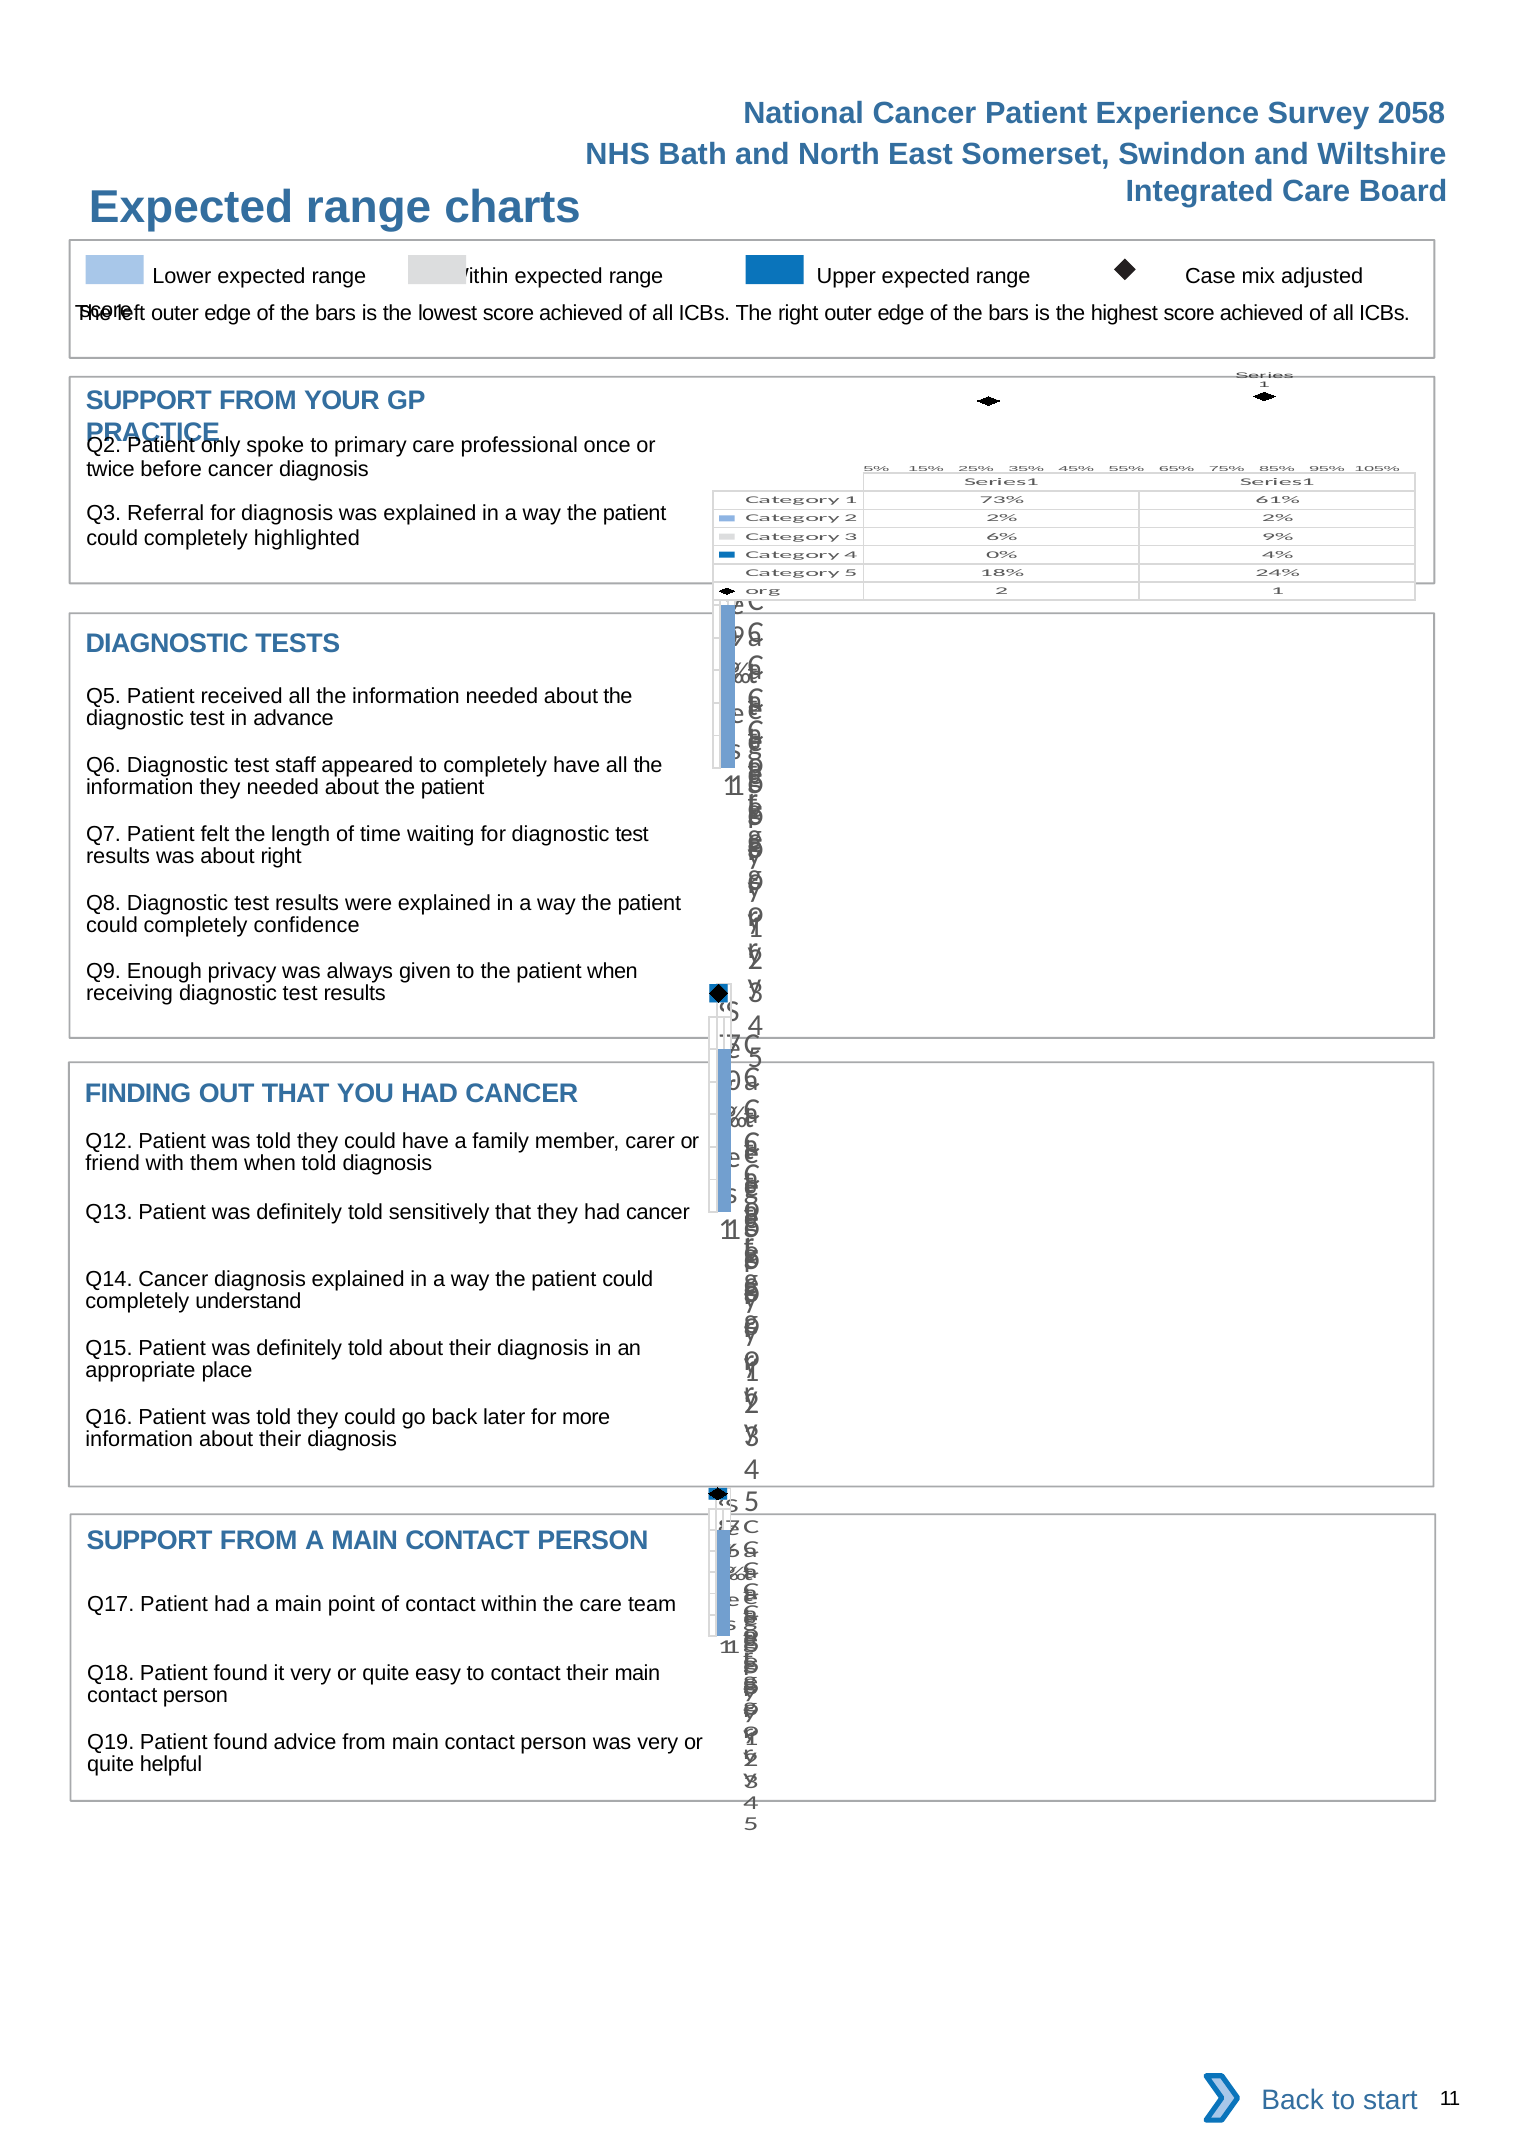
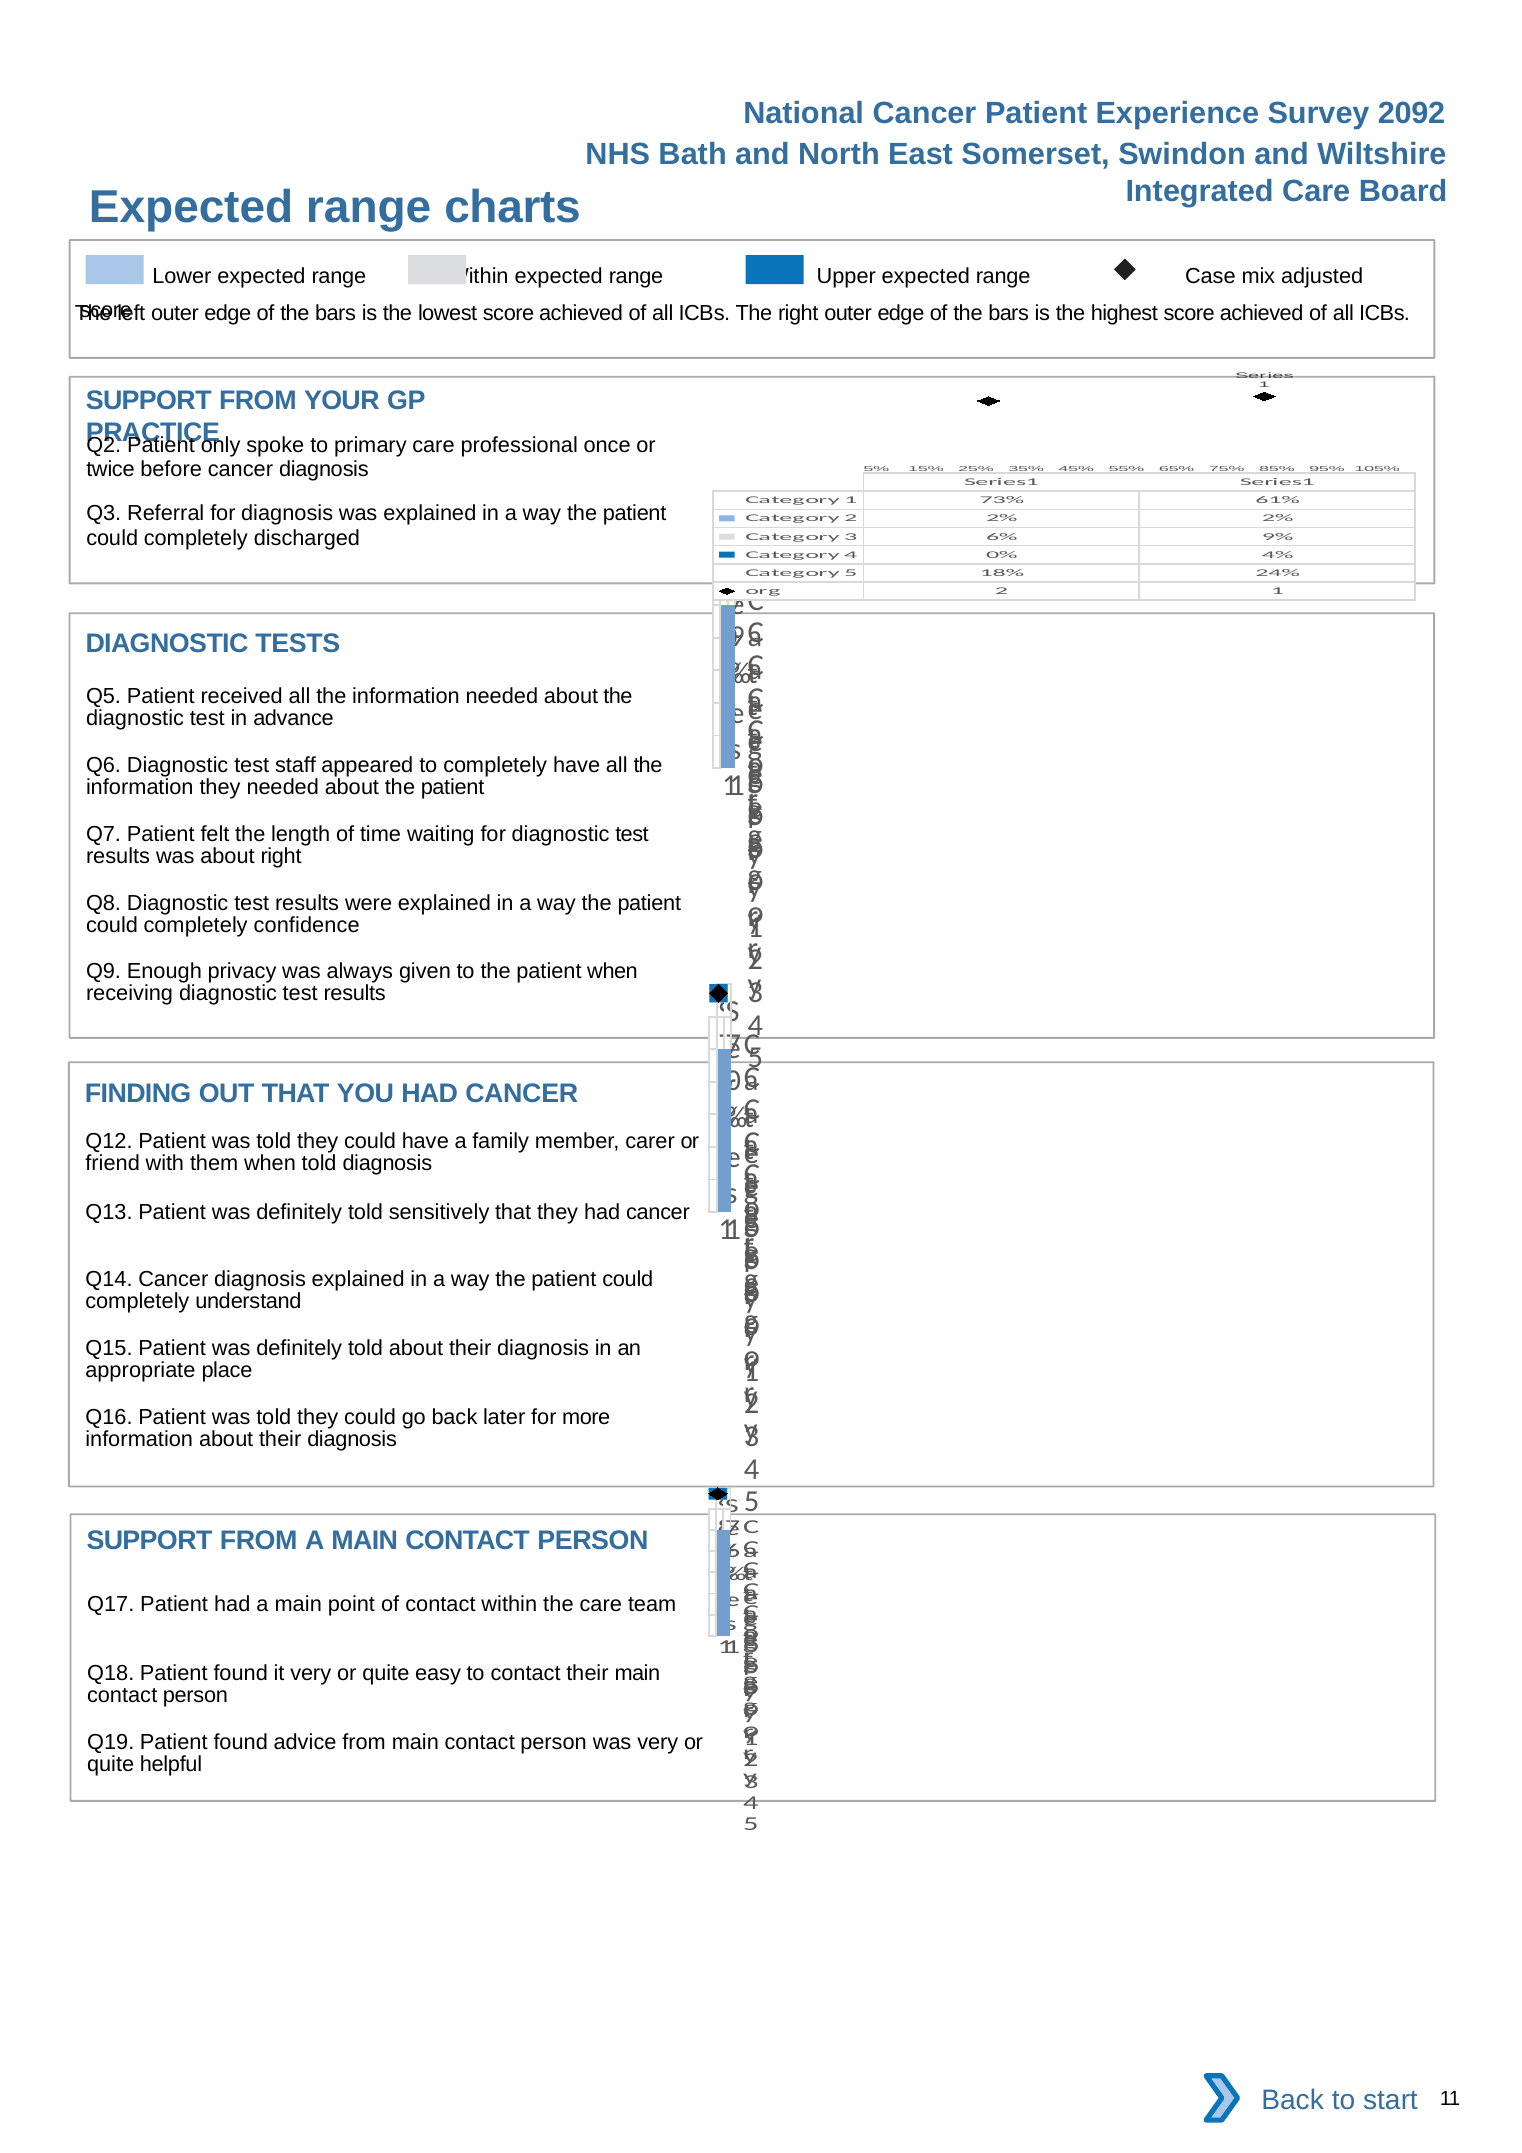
2058: 2058 -> 2092 (1411, 113)
highlighted: highlighted -> discharged (307, 538)
